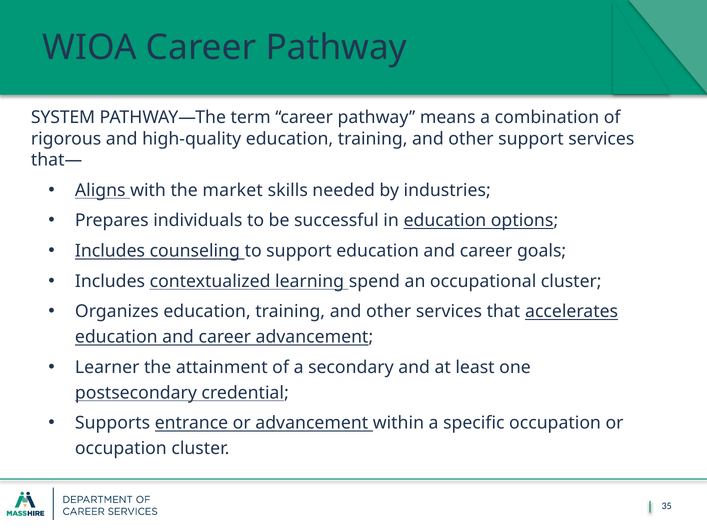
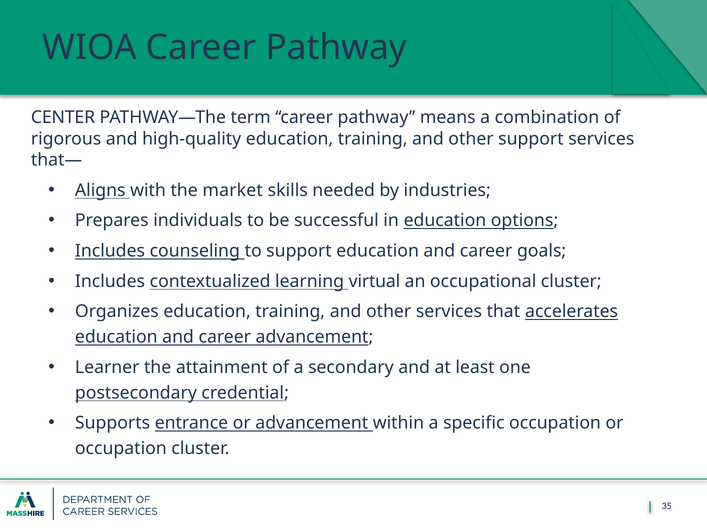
SYSTEM: SYSTEM -> CENTER (63, 118)
spend: spend -> virtual (375, 281)
